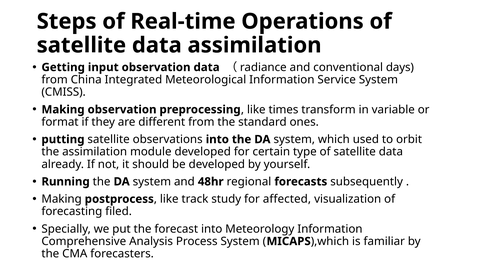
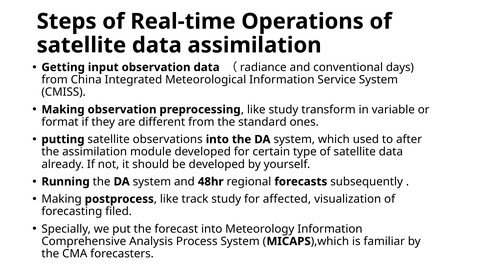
like times: times -> study (283, 110)
orbit: orbit -> after (409, 140)
